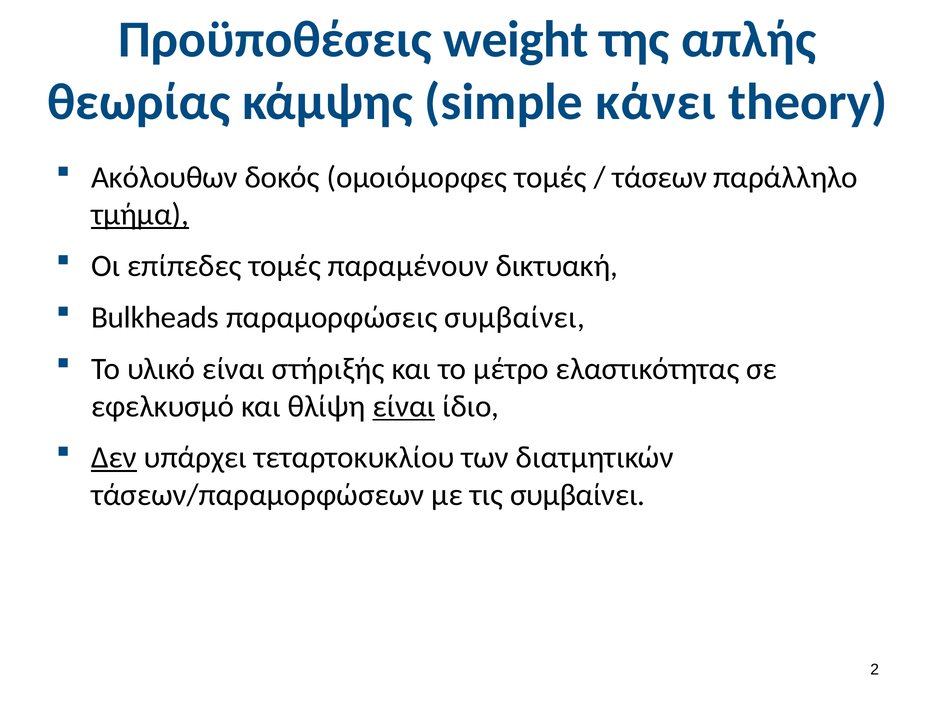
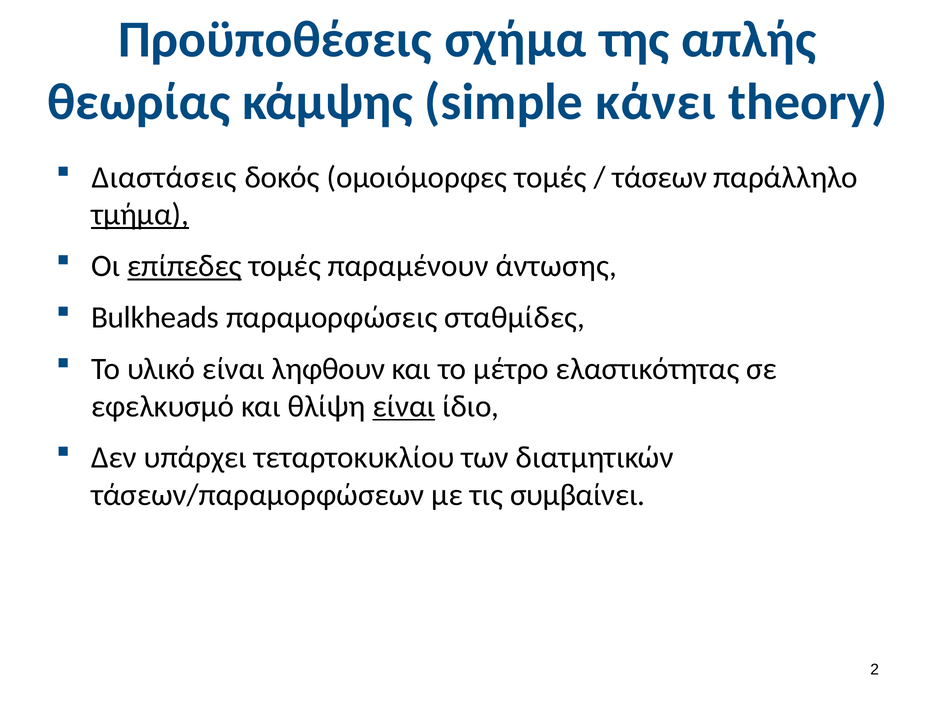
weight: weight -> σχήμα (516, 40)
Ακόλουθων: Ακόλουθων -> Διαστάσεις (164, 177)
επίπεδες underline: none -> present (184, 266)
δικτυακή: δικτυακή -> άντωσης (556, 266)
παραμορφώσεις συμβαίνει: συμβαίνει -> σταθμίδες (515, 318)
στήριξής: στήριξής -> ληφθουν (328, 369)
Δεν underline: present -> none (114, 458)
